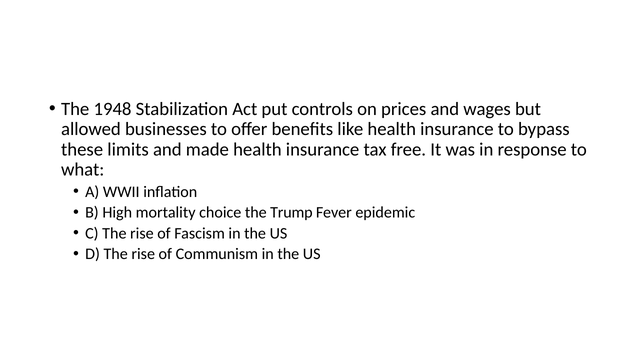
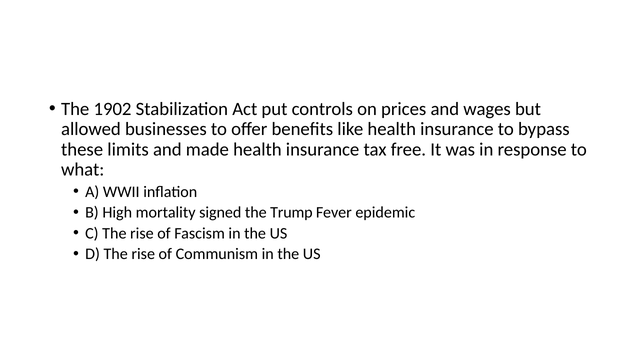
1948: 1948 -> 1902 (113, 109)
choice: choice -> signed (220, 212)
